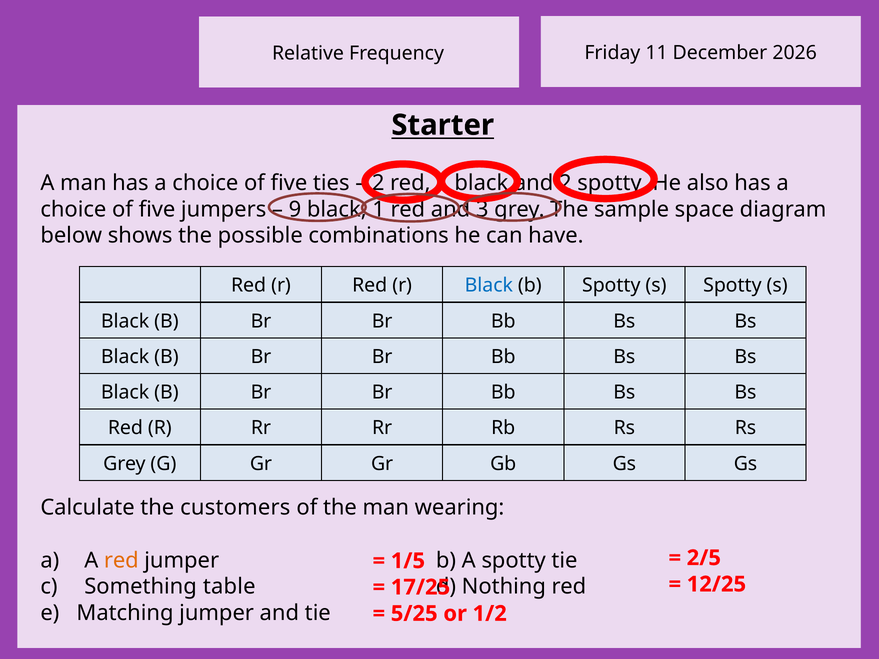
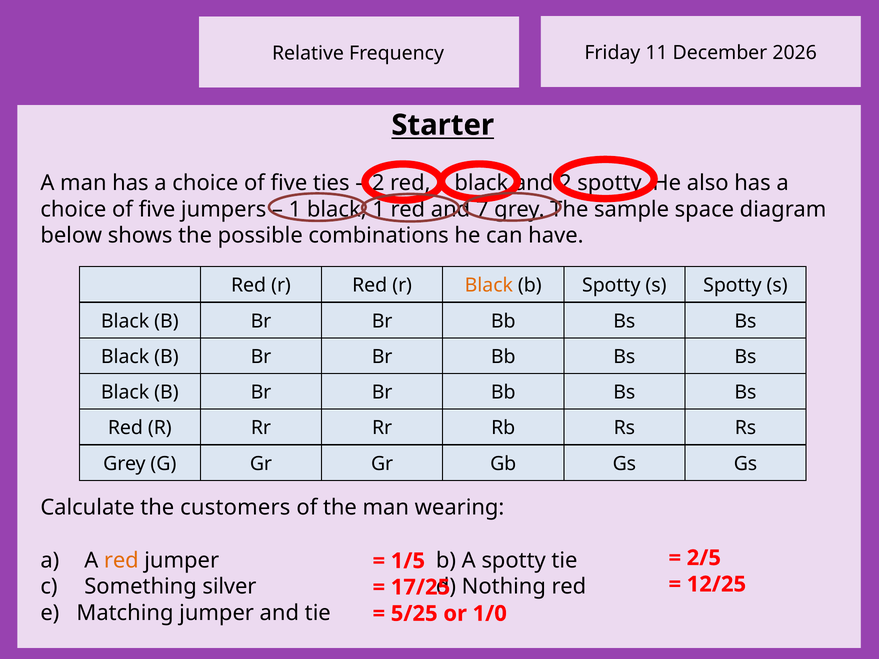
9: 9 -> 1 (295, 209)
3: 3 -> 7 (482, 209)
Black colour: blue -> orange (489, 286)
table: table -> silver (229, 587)
1/2: 1/2 -> 1/0 (490, 614)
